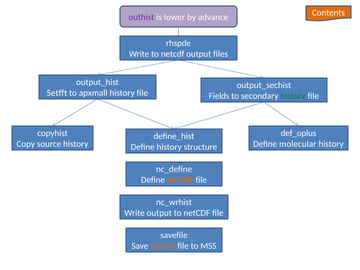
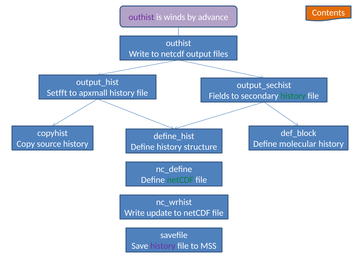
lower: lower -> winds (175, 17)
rhspde: rhspde -> outhist (178, 43)
def_oplus: def_oplus -> def_block (299, 133)
netCDF colour: orange -> green (180, 180)
Write output: output -> update (159, 213)
history colour: orange -> purple (163, 246)
